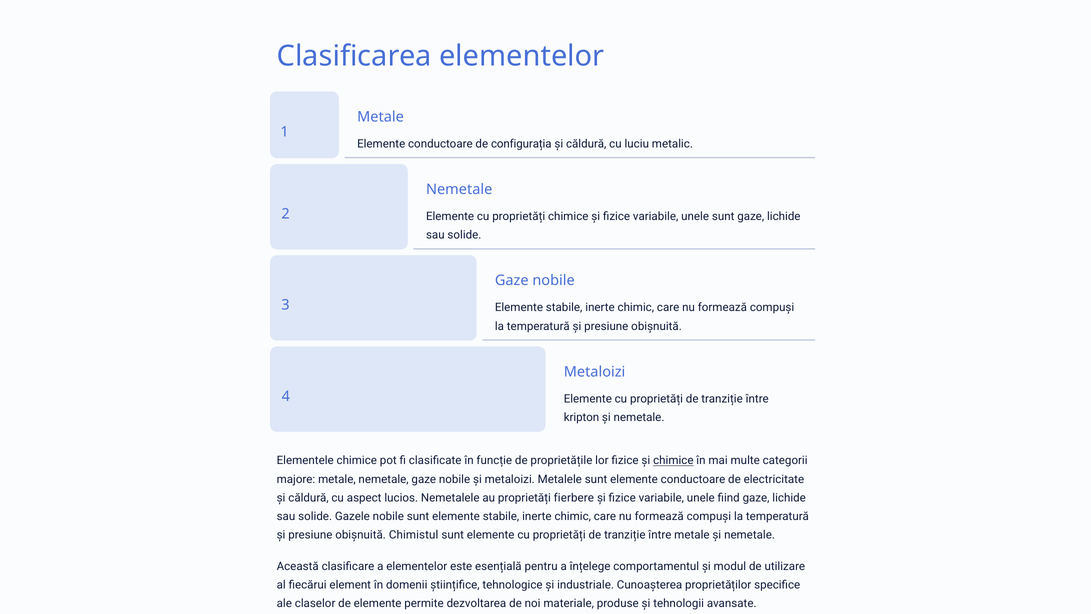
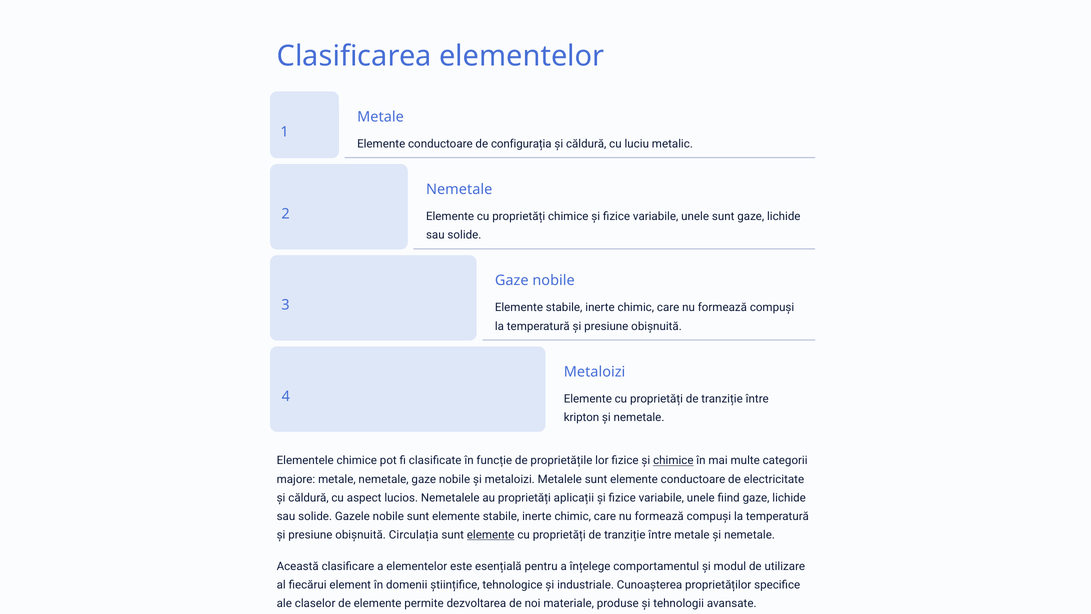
fierbere: fierbere -> aplicații (574, 498)
Chimistul: Chimistul -> Circulația (414, 535)
elemente underline: none -> present (491, 535)
